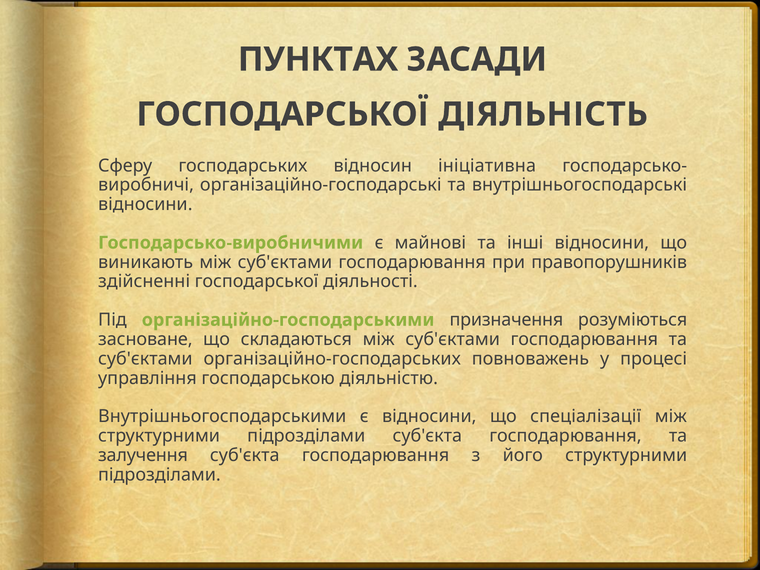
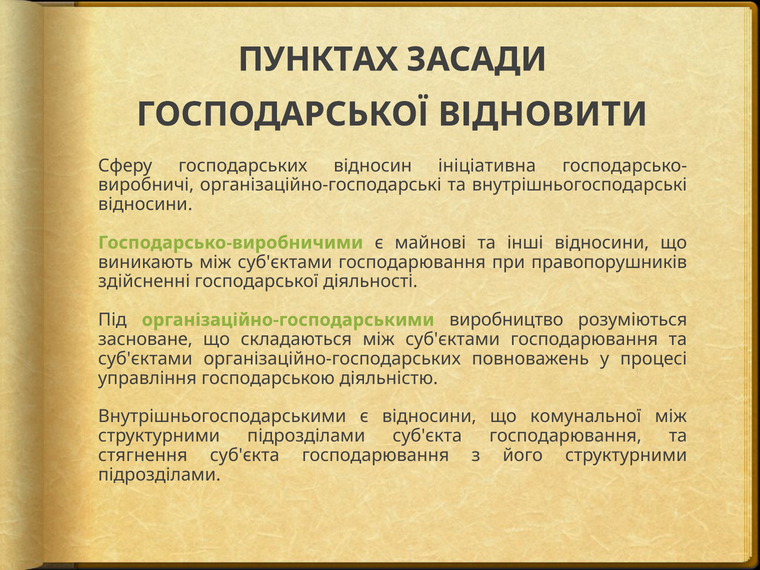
ДІЯЛЬНІСТЬ: ДІЯЛЬНІСТЬ -> ВІДНОВИТИ (543, 114)
призначення: призначення -> виробництво (506, 320)
спеціалізації: спеціалізації -> комунальної (586, 416)
залучення: залучення -> стягнення (143, 455)
